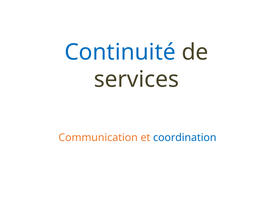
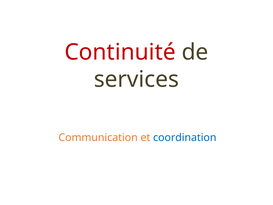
Continuité colour: blue -> red (120, 52)
